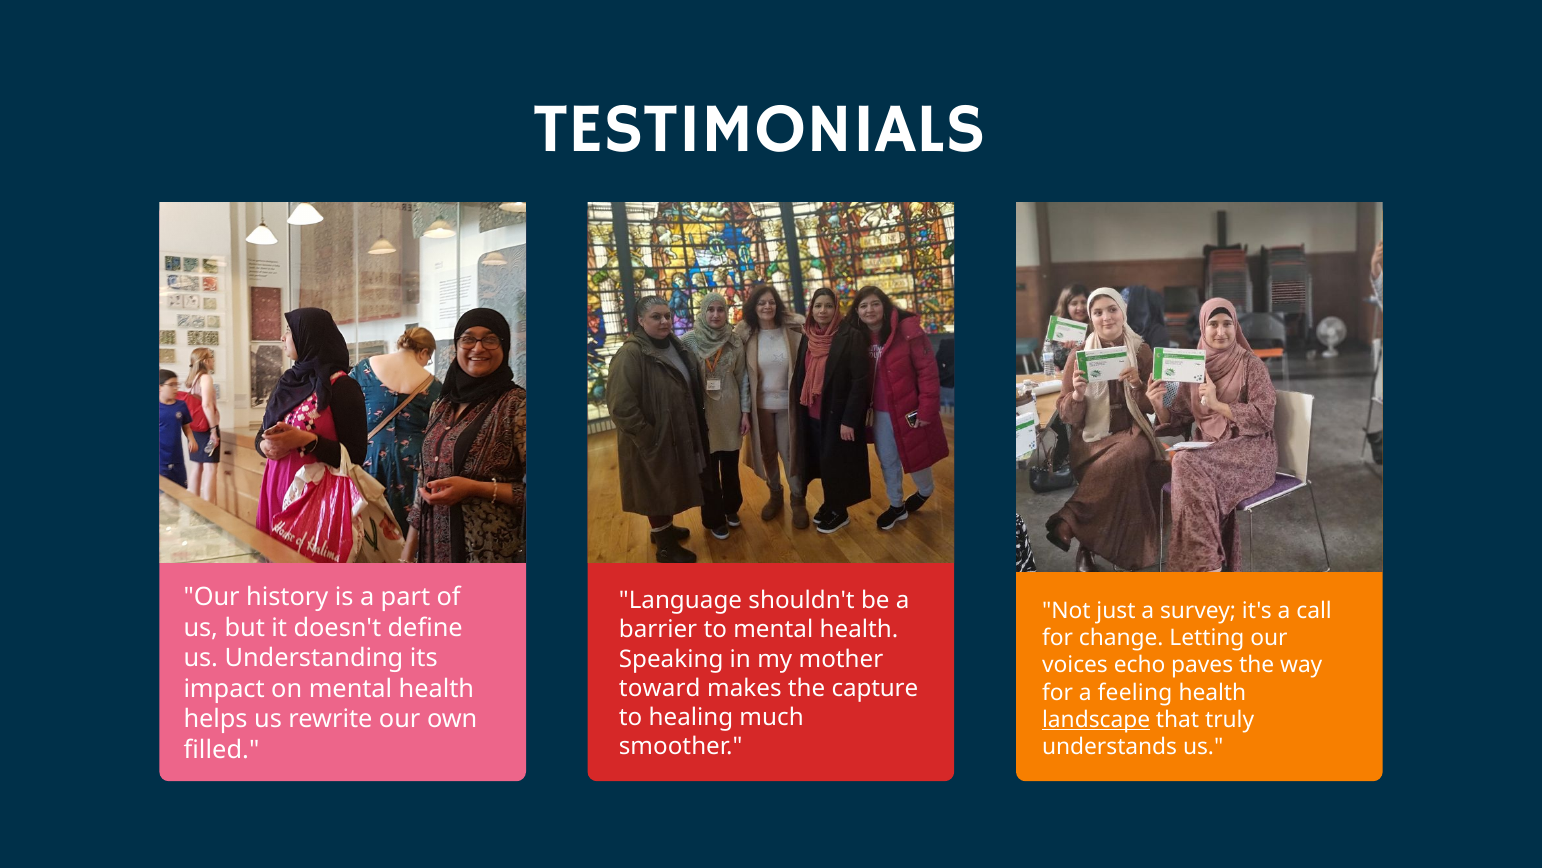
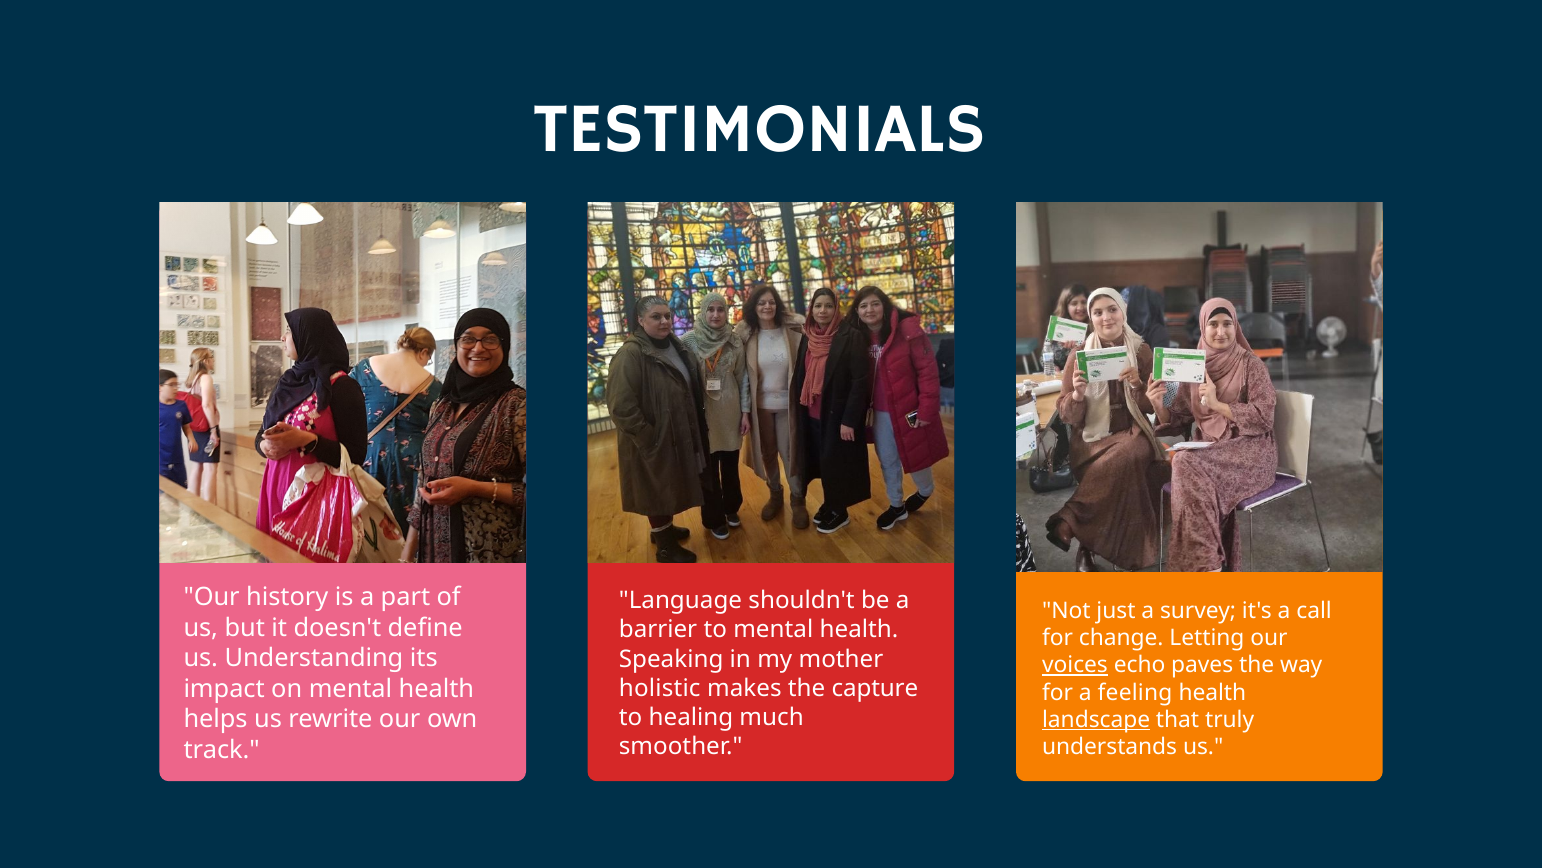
voices underline: none -> present (1075, 665)
toward: toward -> holistic (660, 688)
filled: filled -> track (222, 749)
